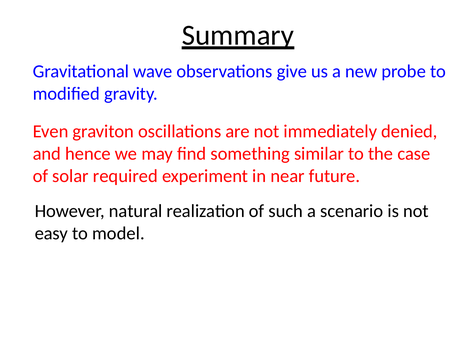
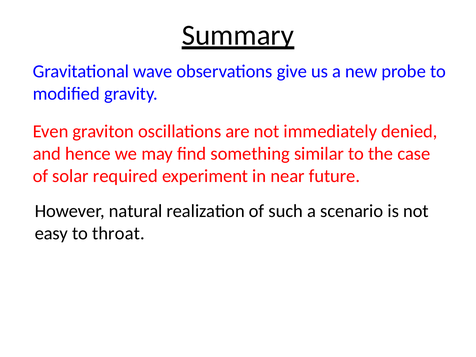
model: model -> throat (118, 233)
